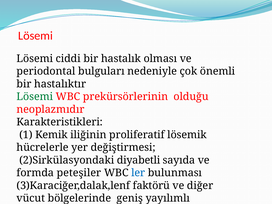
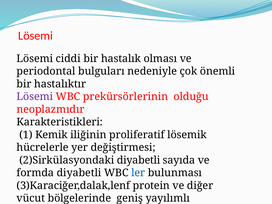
Lösemi colour: green -> purple (35, 97)
formda peteşiler: peteşiler -> diyabetli (79, 173)
faktörü: faktörü -> protein (151, 186)
